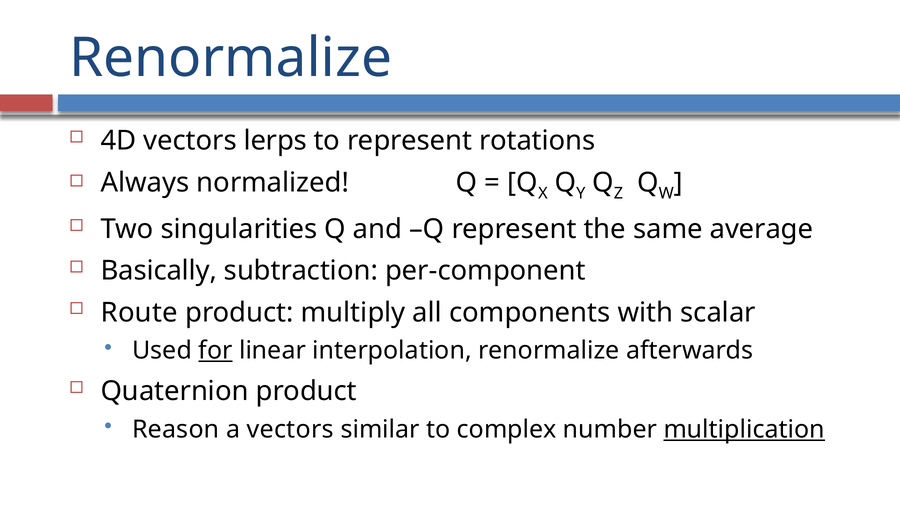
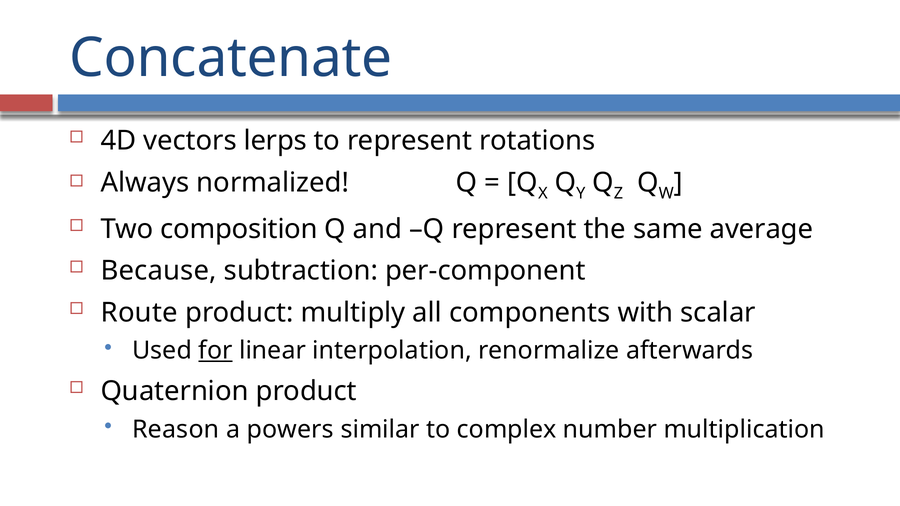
Renormalize: Renormalize -> Concatenate (231, 58)
singularities: singularities -> composition (239, 229)
Basically: Basically -> Because (159, 271)
a vectors: vectors -> powers (290, 430)
multiplication underline: present -> none (744, 430)
